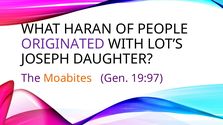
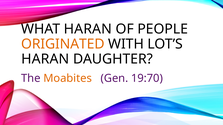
ORIGINATED colour: purple -> orange (63, 44)
JOSEPH: JOSEPH -> HARAN (45, 59)
19:97: 19:97 -> 19:70 (147, 79)
